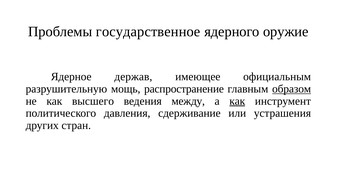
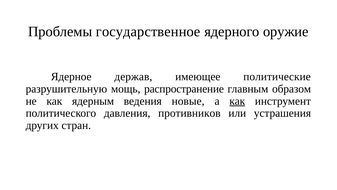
официальным: официальным -> политические (277, 77)
образом underline: present -> none (292, 89)
высшего: высшего -> ядерным (93, 101)
между: между -> новые (188, 101)
сдерживание: сдерживание -> противников (189, 113)
